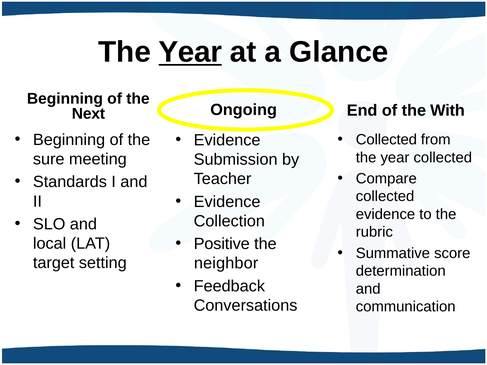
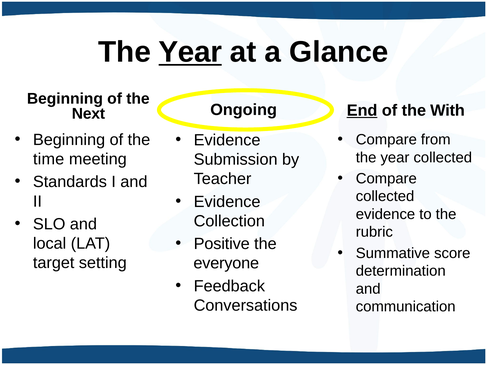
End underline: none -> present (362, 110)
Collected: Collected -> Compare (386, 140)
sure: sure -> time (49, 159)
neighbor: neighbor -> everyone (226, 263)
